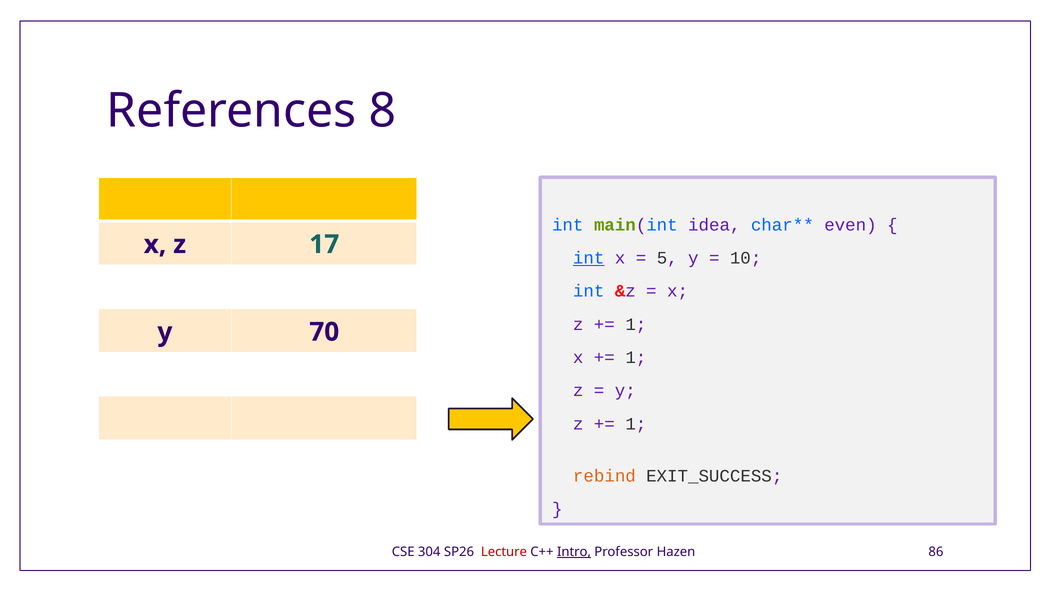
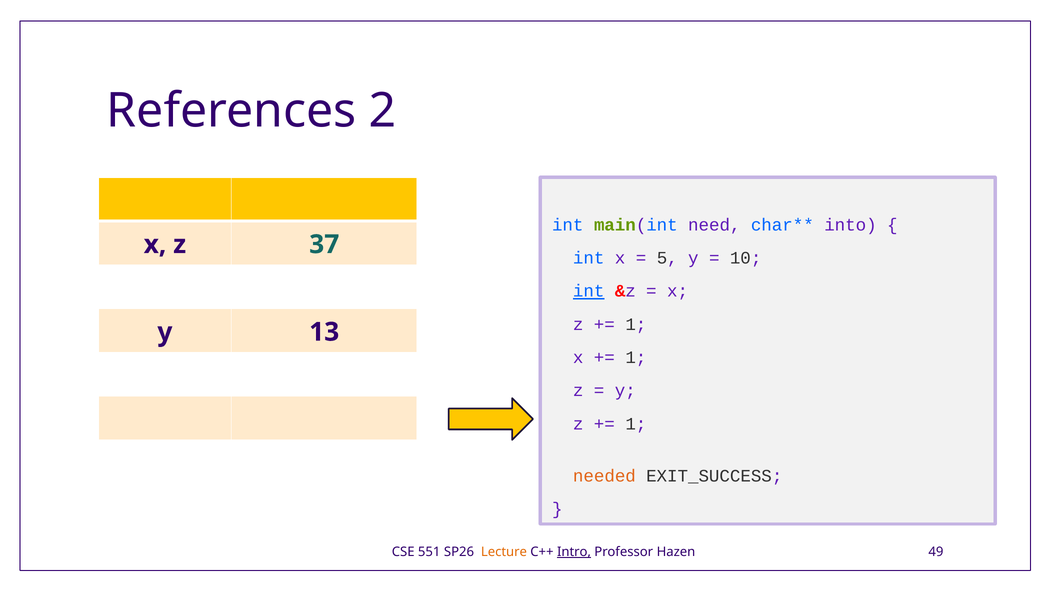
8: 8 -> 2 (383, 111)
idea: idea -> need (714, 225)
even: even -> into (850, 225)
17: 17 -> 37 (324, 245)
int underline: present -> none (589, 258)
int underline: none -> present (589, 291)
70: 70 -> 13 (324, 332)
rebind: rebind -> needed (604, 476)
304: 304 -> 551 (429, 552)
Lecture colour: red -> orange (504, 552)
86: 86 -> 49 (936, 552)
